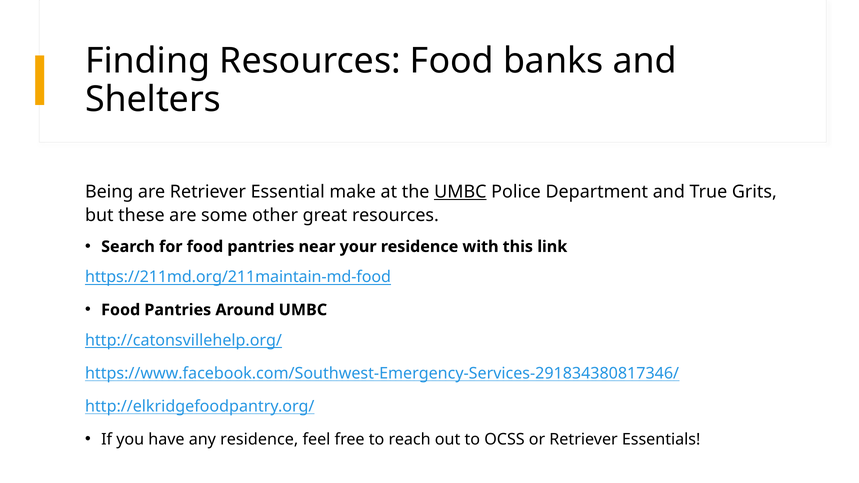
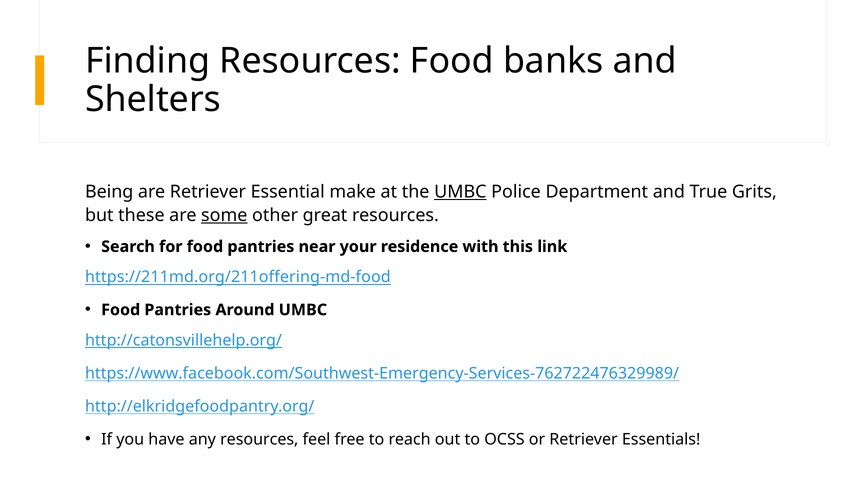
some underline: none -> present (224, 216)
https://211md.org/211maintain-md-food: https://211md.org/211maintain-md-food -> https://211md.org/211offering-md-food (238, 277)
https://www.facebook.com/Southwest-Emergency-Services-291834380817346/: https://www.facebook.com/Southwest-Emergency-Services-291834380817346/ -> https://www.facebook.com/Southwest-Emergency-Services-762722476329989/ (382, 374)
any residence: residence -> resources (259, 439)
